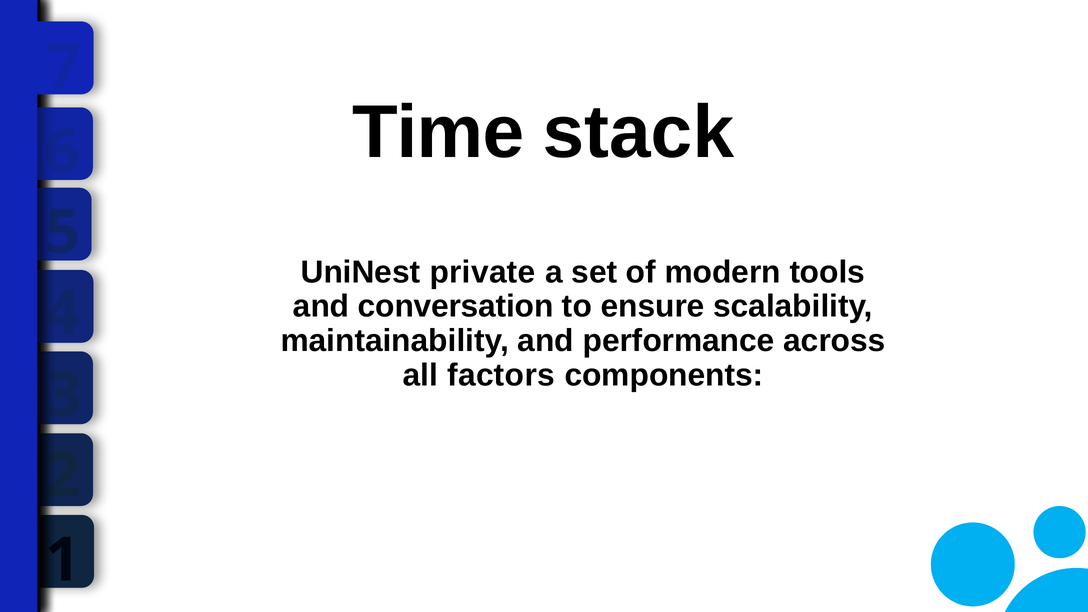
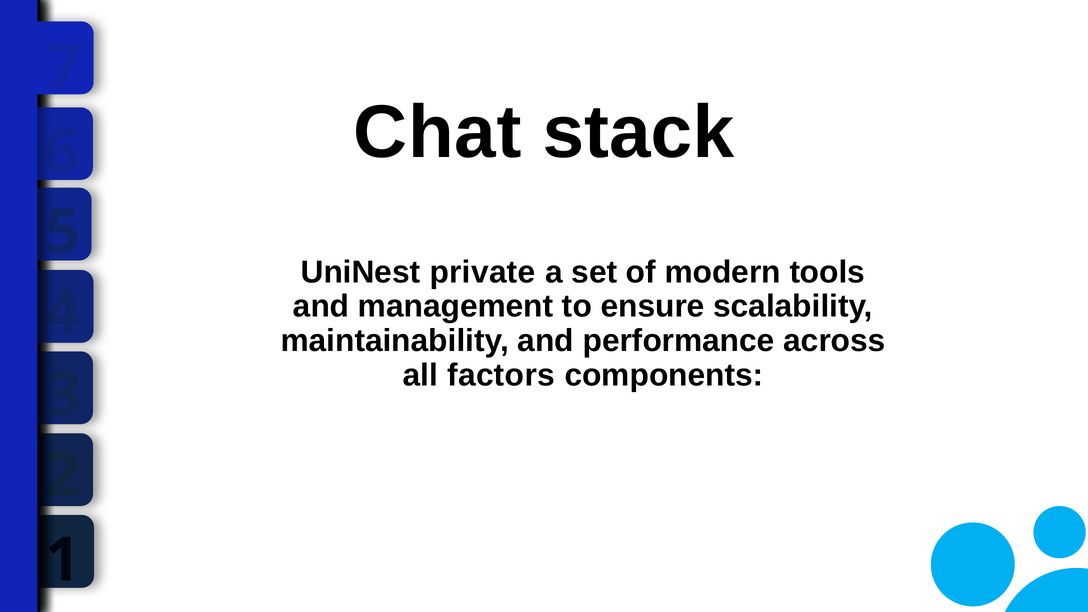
Time: Time -> Chat (437, 133)
and conversation: conversation -> management (456, 306)
